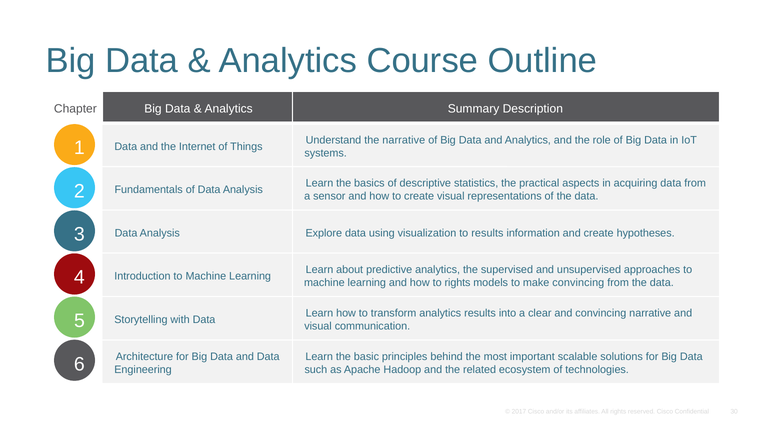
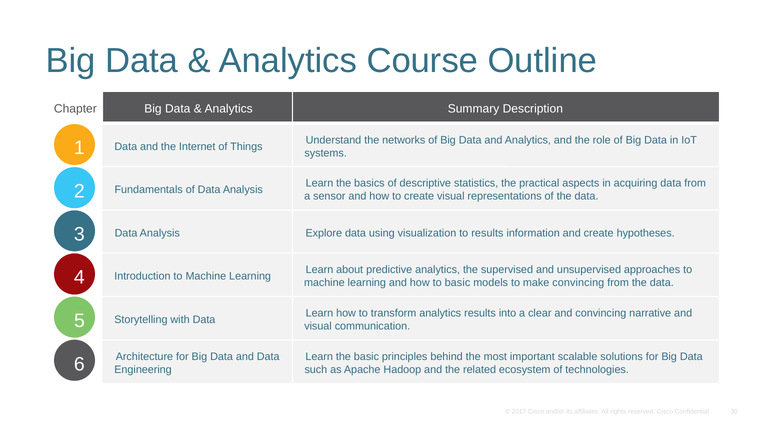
the narrative: narrative -> networks (404, 140)
to rights: rights -> basic (457, 283)
